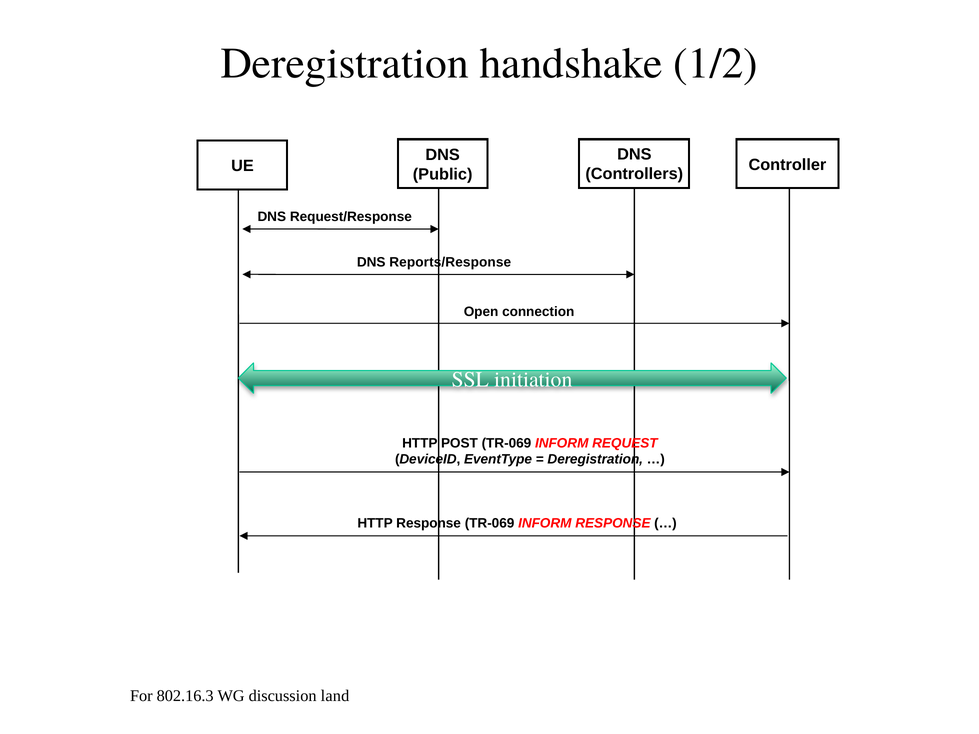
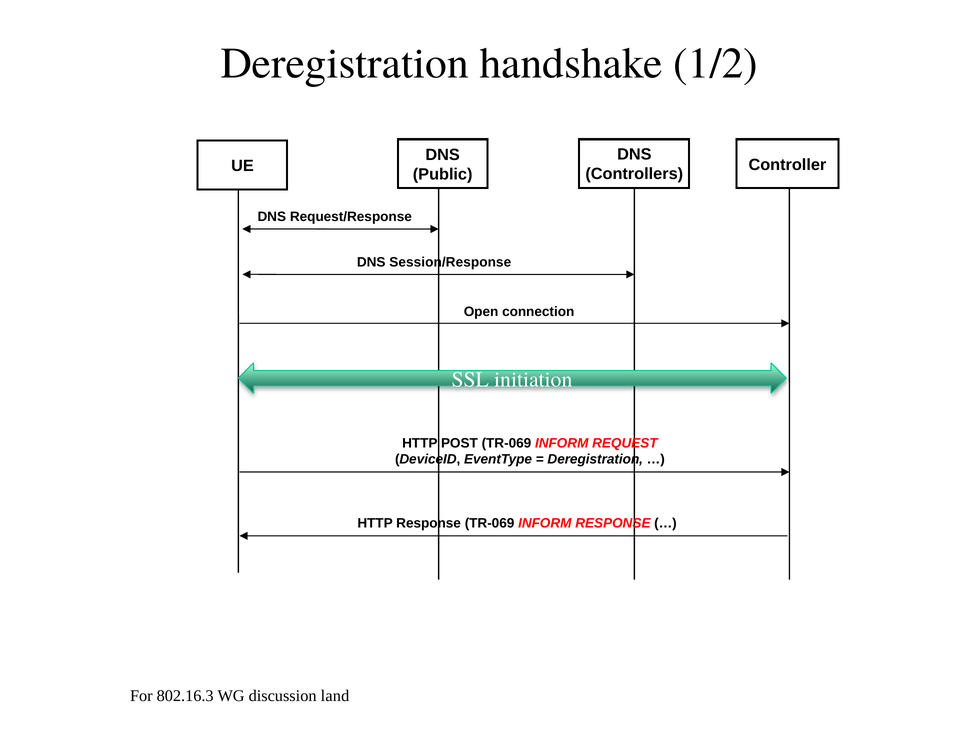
Reports/Response: Reports/Response -> Session/Response (450, 262)
